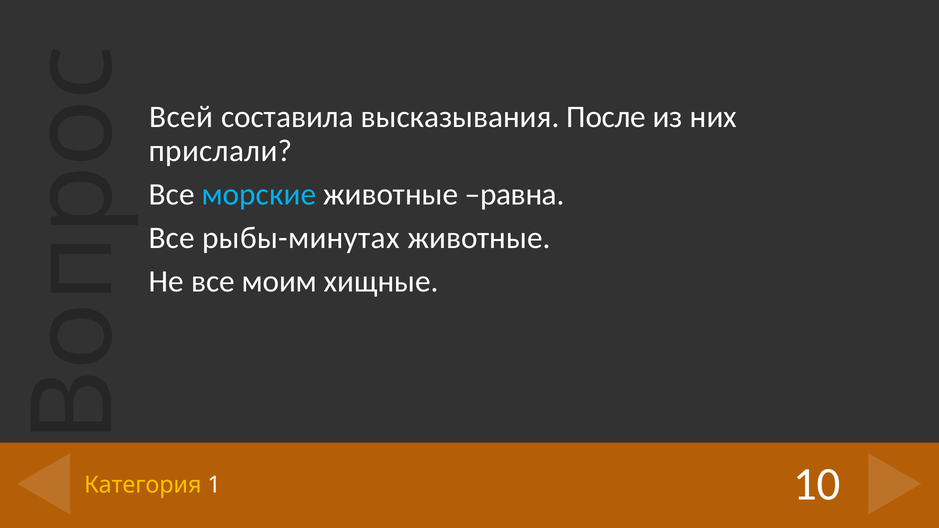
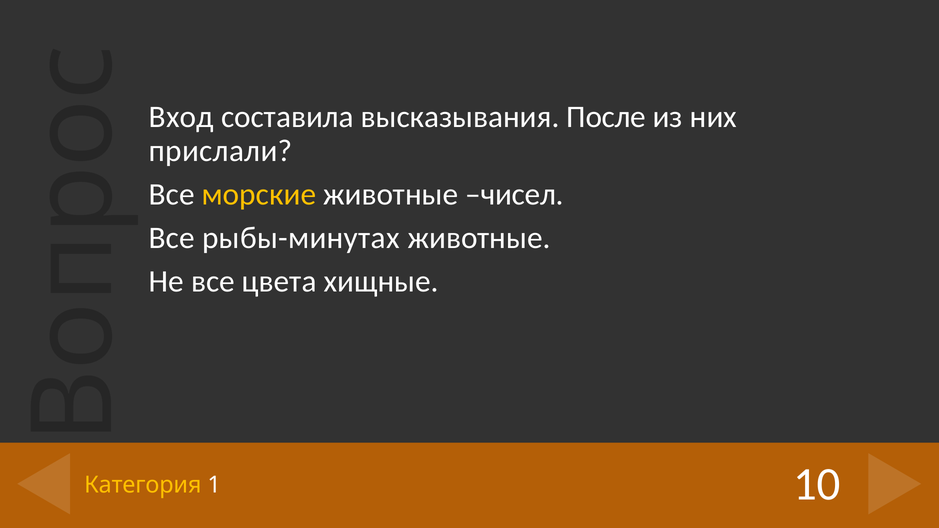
Всей: Всей -> Вход (181, 117)
морские colour: light blue -> yellow (259, 195)
равна: равна -> чисел (515, 195)
моим: моим -> цвета (279, 282)
